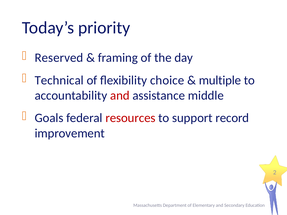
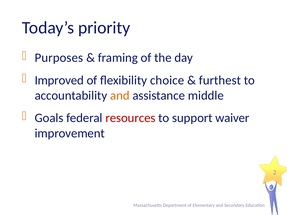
Reserved: Reserved -> Purposes (59, 58)
Technical: Technical -> Improved (59, 80)
multiple: multiple -> furthest (220, 80)
and colour: red -> orange (120, 96)
record: record -> waiver (232, 118)
